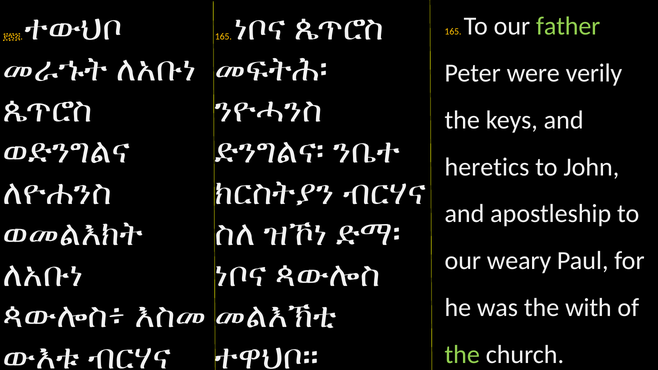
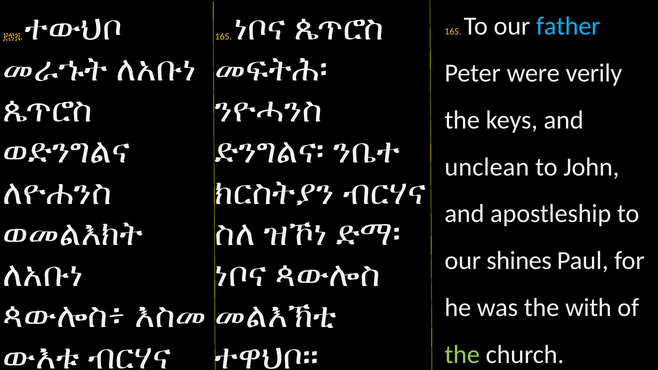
father colour: light green -> light blue (568, 26)
heretics: heretics -> unclean (487, 167)
weary: weary -> shines (519, 261)
